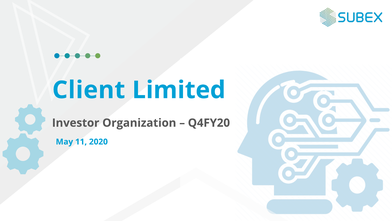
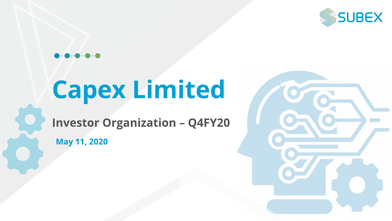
Client: Client -> Capex (89, 90)
